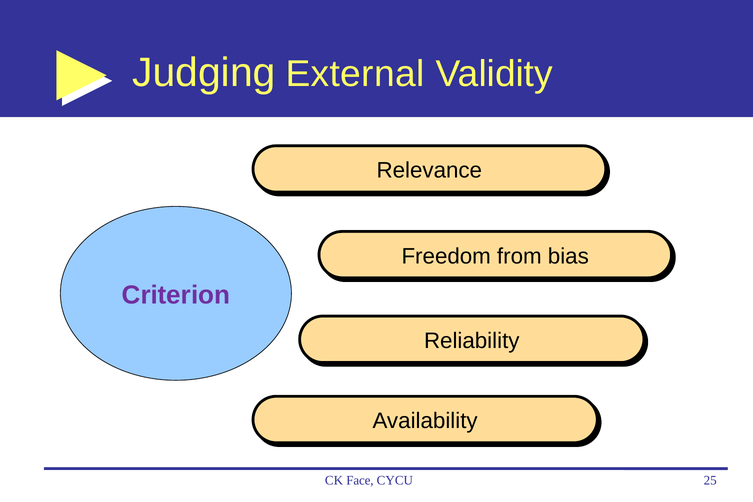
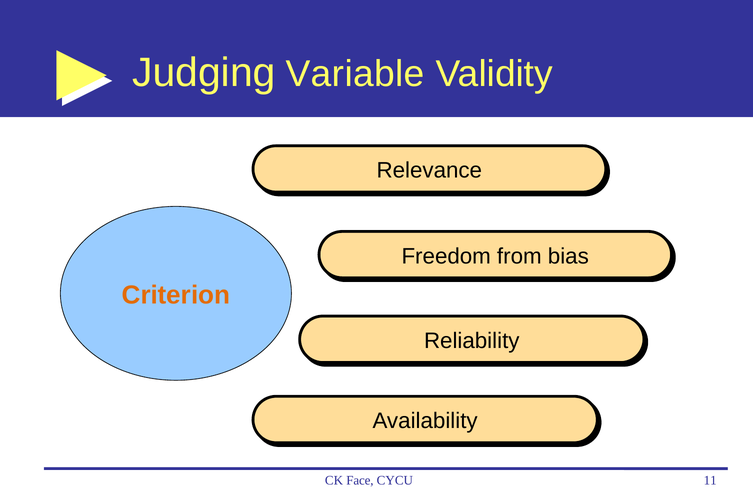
External: External -> Variable (355, 74)
Criterion colour: purple -> orange (176, 295)
25: 25 -> 11 (710, 480)
